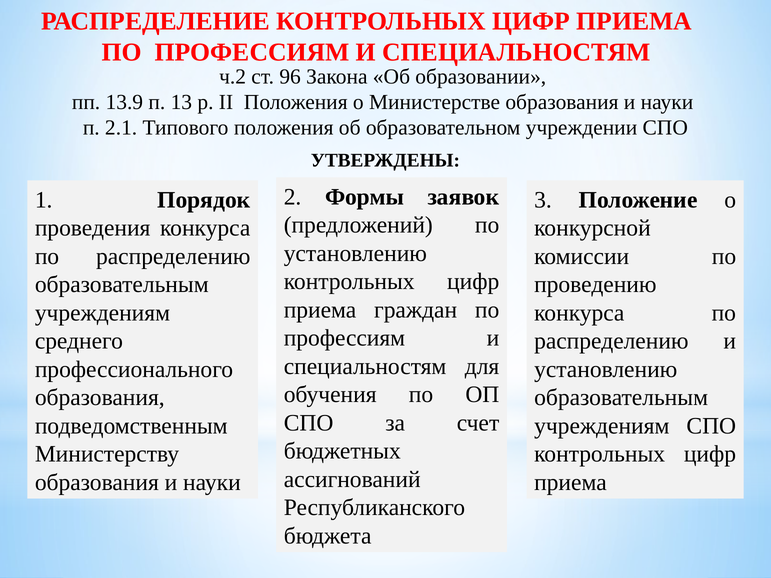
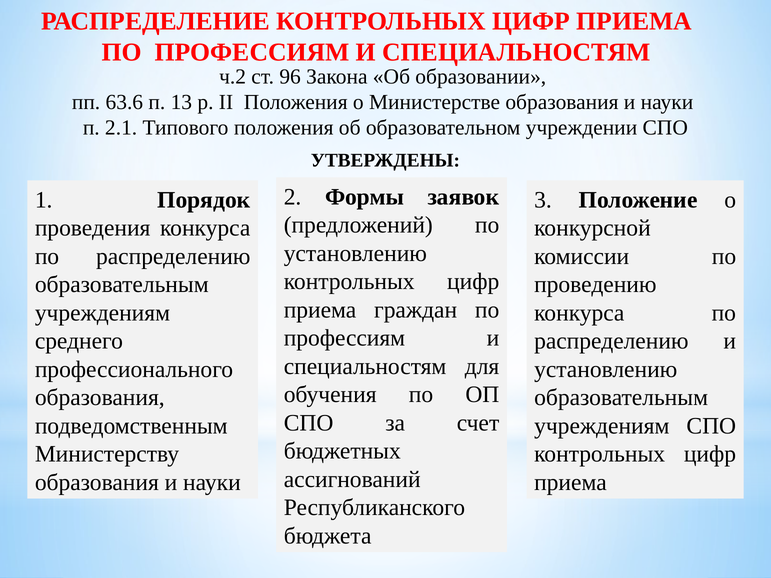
13.9: 13.9 -> 63.6 (124, 102)
